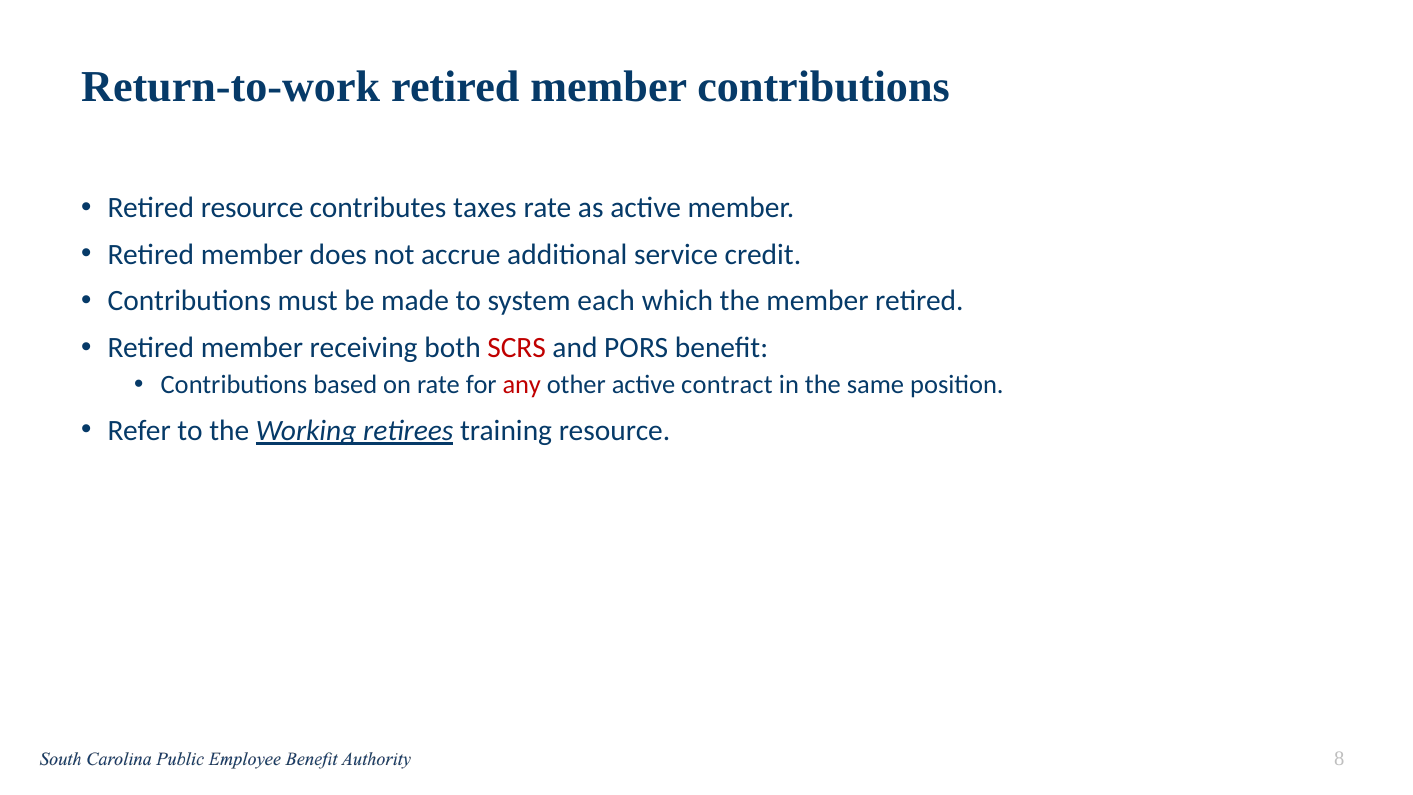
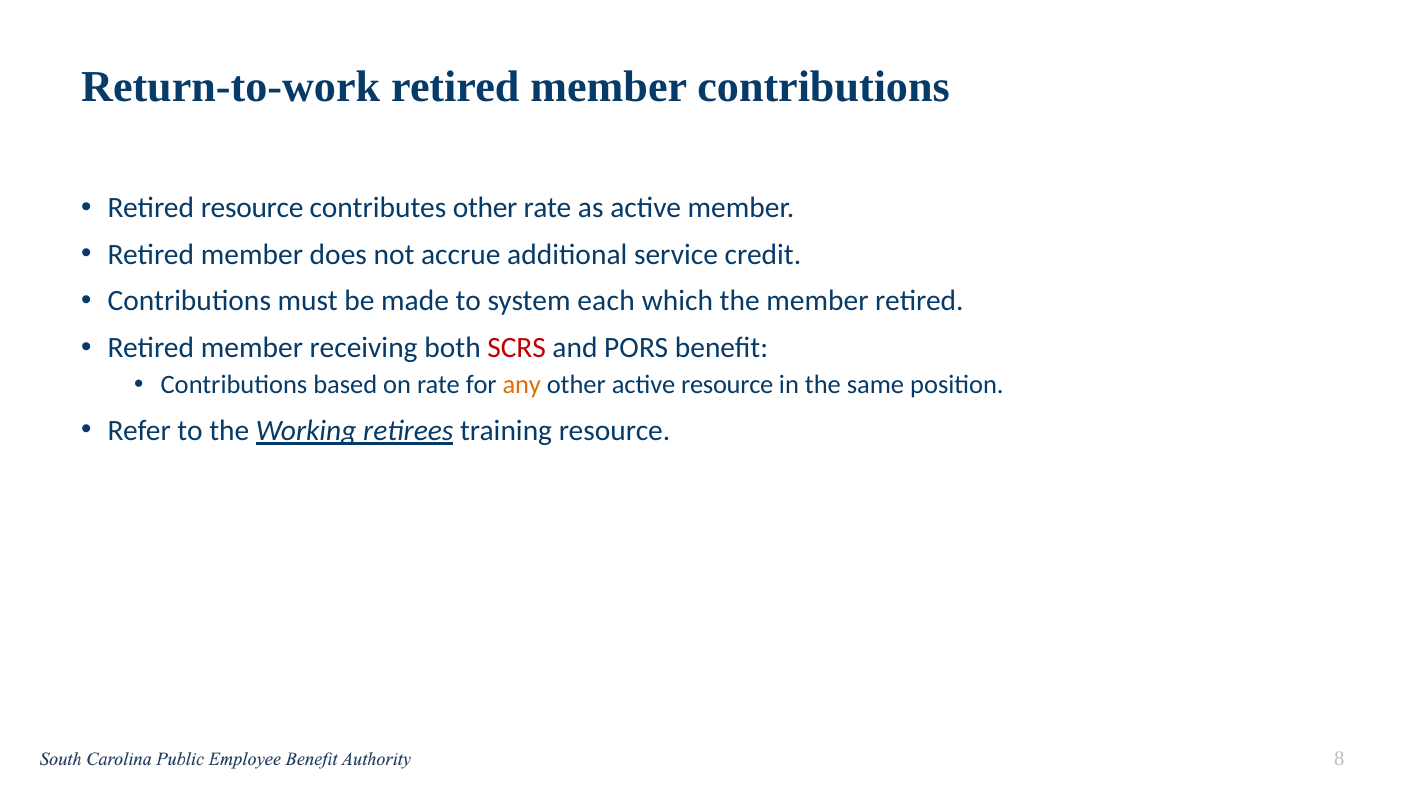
contributes taxes: taxes -> other (485, 208)
any colour: red -> orange (522, 385)
active contract: contract -> resource (727, 385)
